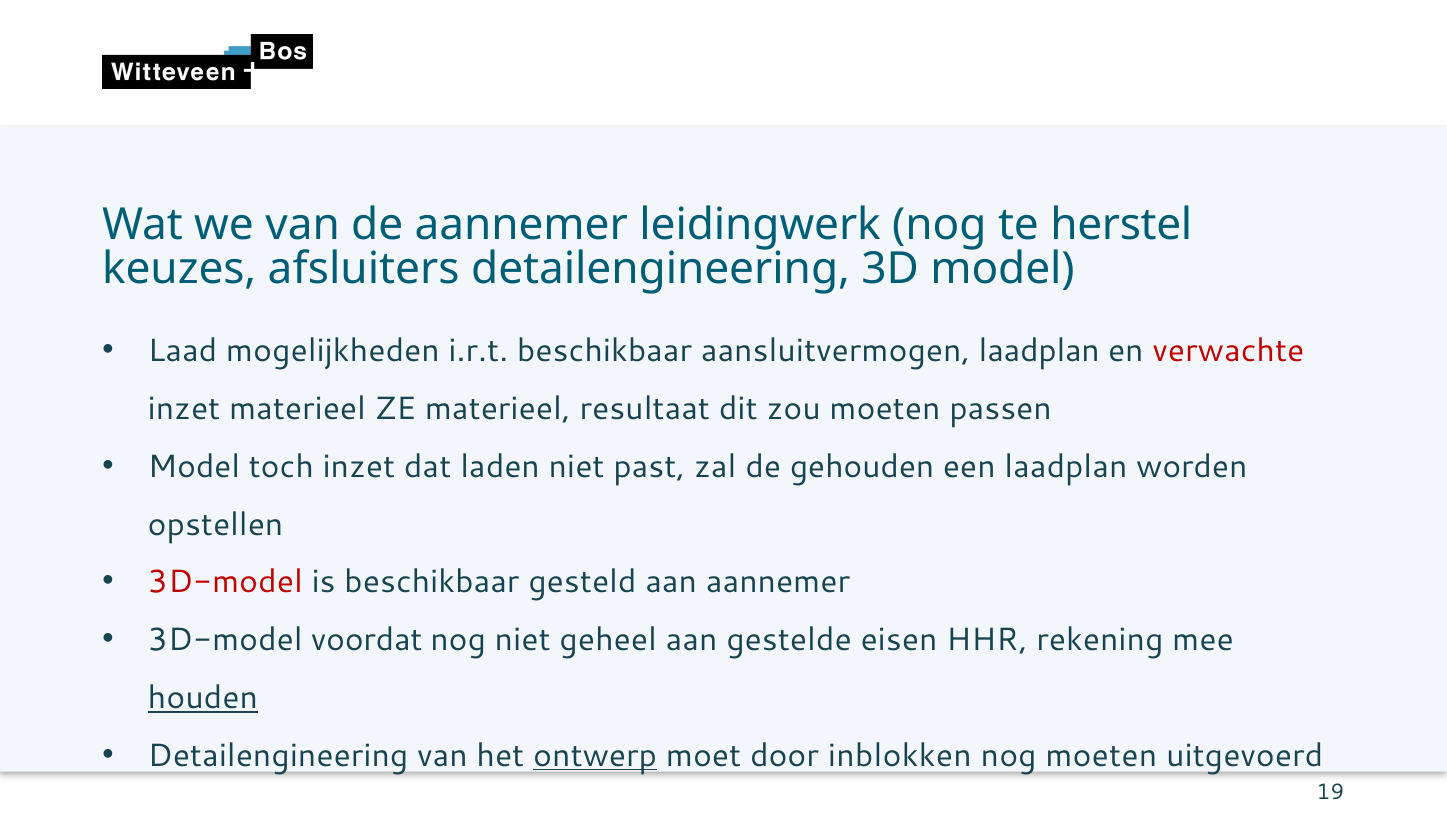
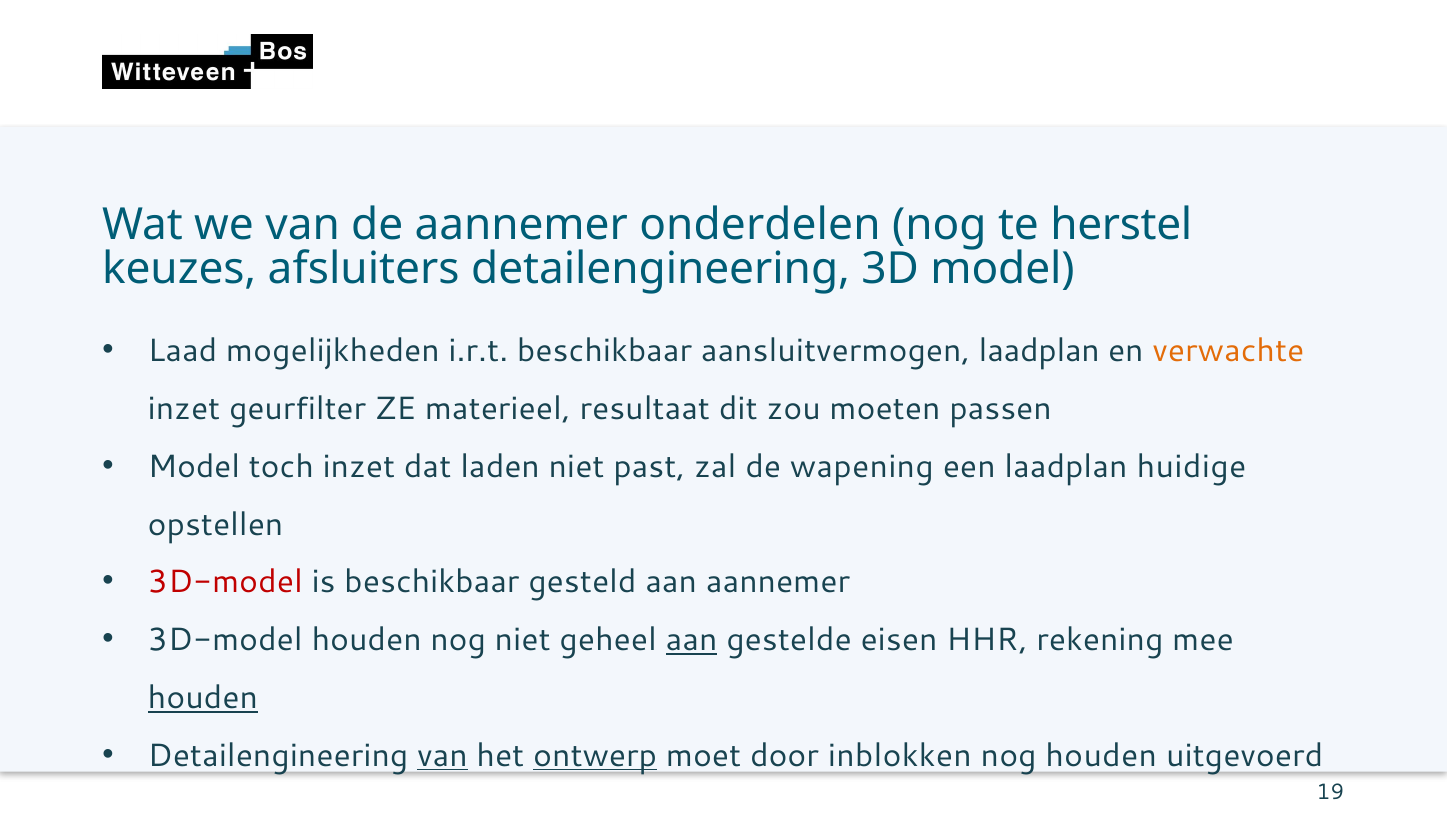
leidingwerk: leidingwerk -> onderdelen (760, 225)
verwachte colour: red -> orange (1228, 351)
inzet materieel: materieel -> geurfilter (298, 409)
gehouden: gehouden -> wapening (862, 467)
worden: worden -> huidige (1192, 467)
3D-model voordat: voordat -> houden (367, 640)
aan underline: none -> present (692, 640)
van underline: none -> present (442, 756)
nog moeten: moeten -> houden (1101, 756)
